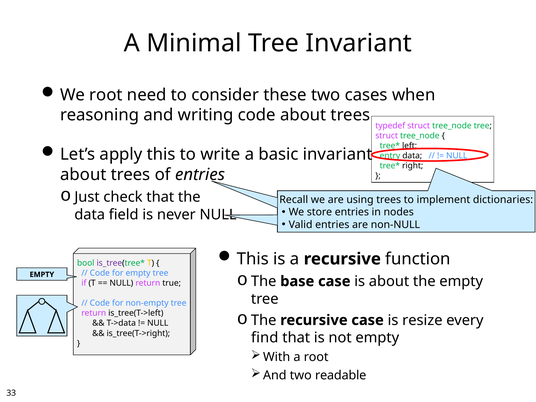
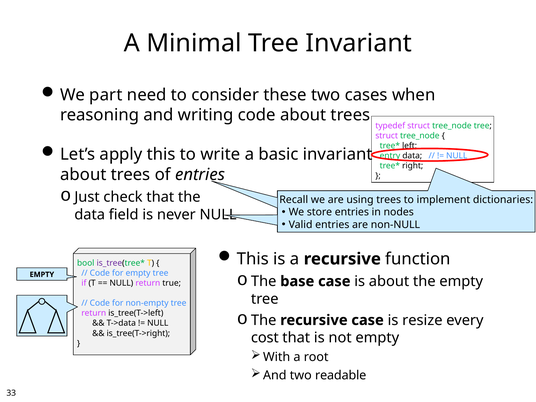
We root: root -> part (106, 95)
find: find -> cost (265, 338)
